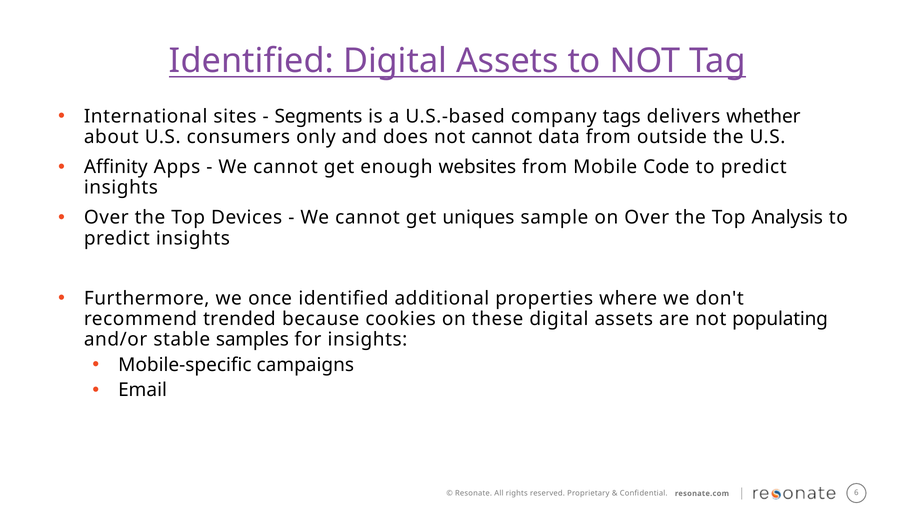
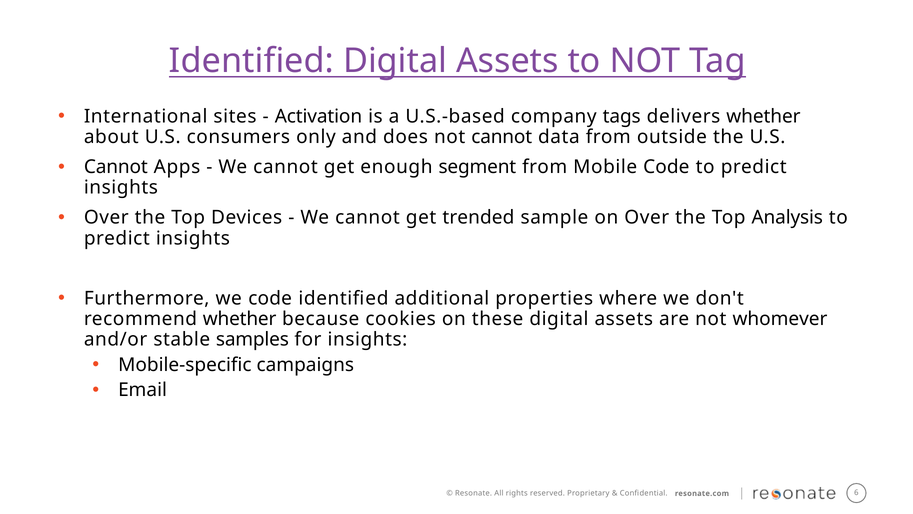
Segments: Segments -> Activation (318, 116)
Affinity: Affinity -> Cannot (116, 167)
websites: websites -> segment (477, 167)
uniques: uniques -> trended (478, 218)
we once: once -> code (270, 298)
recommend trended: trended -> whether (240, 319)
populating: populating -> whomever (780, 319)
